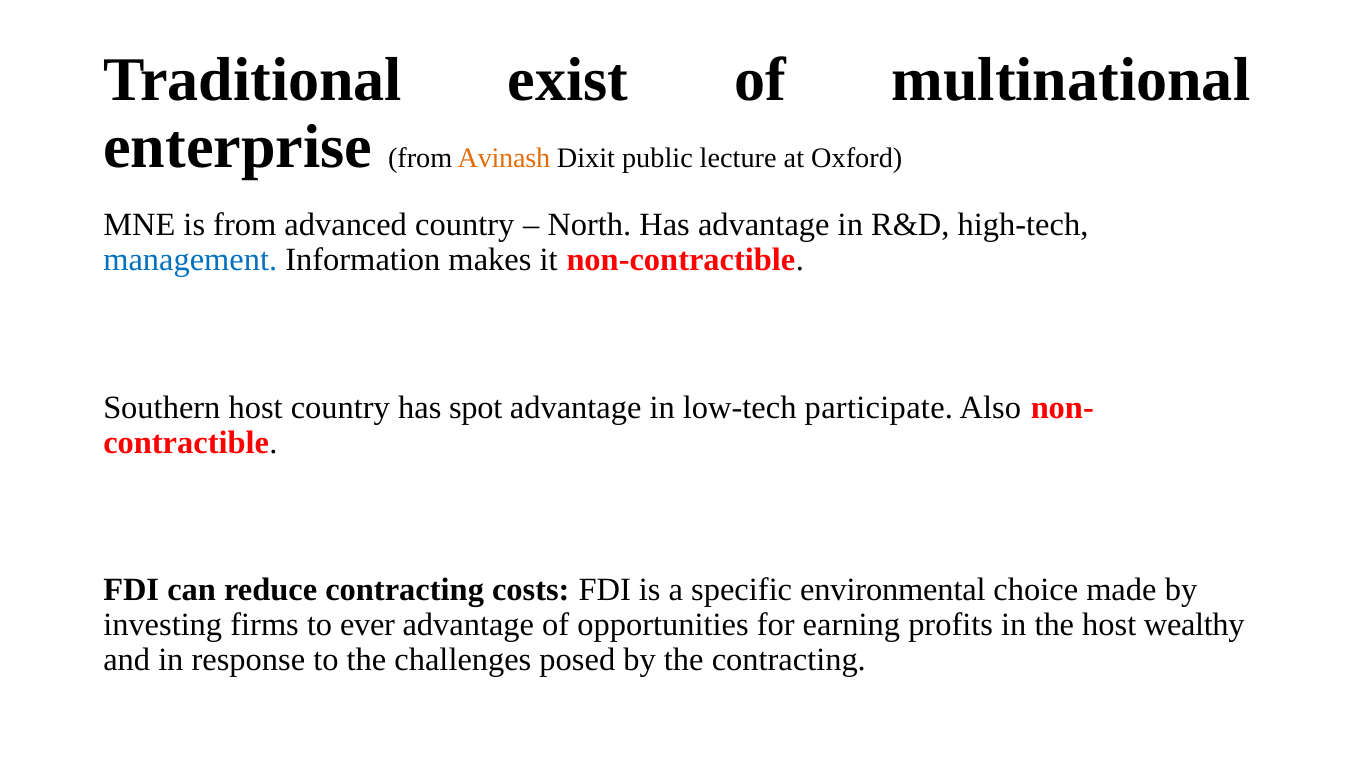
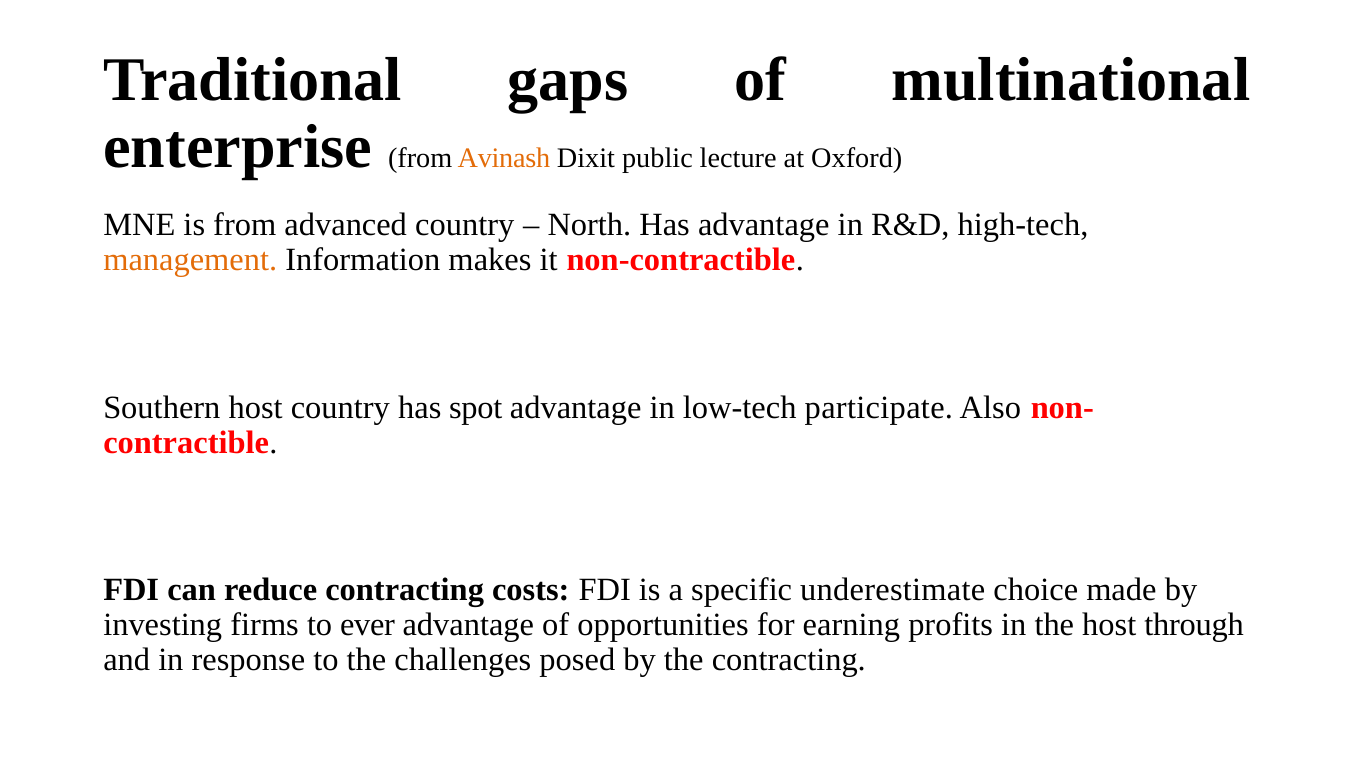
exist: exist -> gaps (568, 80)
management colour: blue -> orange (190, 260)
environmental: environmental -> underestimate (893, 590)
wealthy: wealthy -> through (1194, 625)
